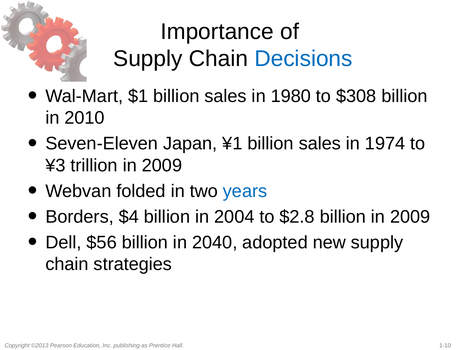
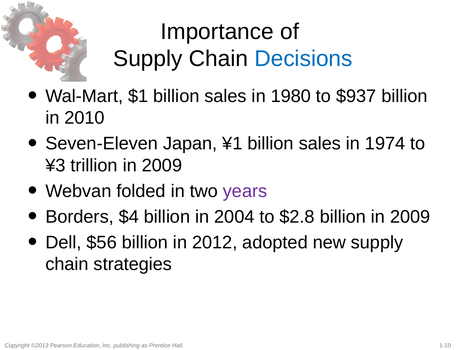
$308: $308 -> $937 (356, 96)
years colour: blue -> purple (245, 191)
2040: 2040 -> 2012 (215, 242)
